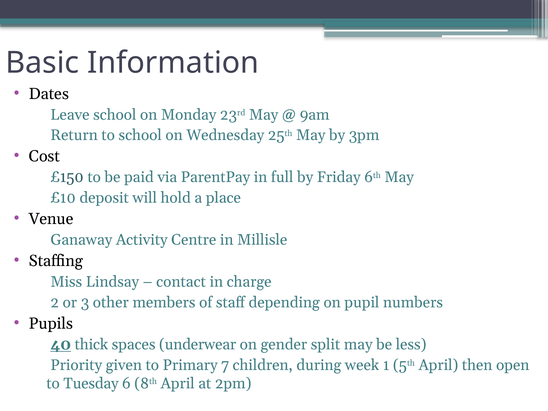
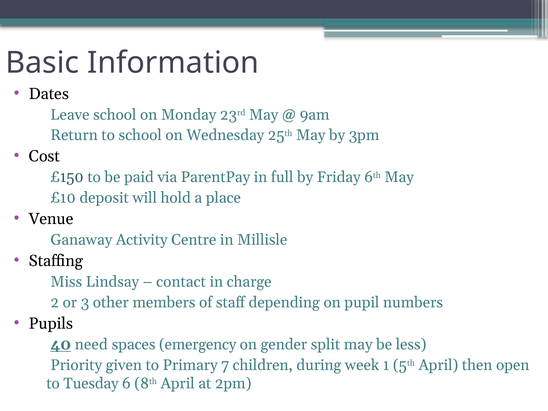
thick: thick -> need (91, 345)
underwear: underwear -> emergency (198, 345)
